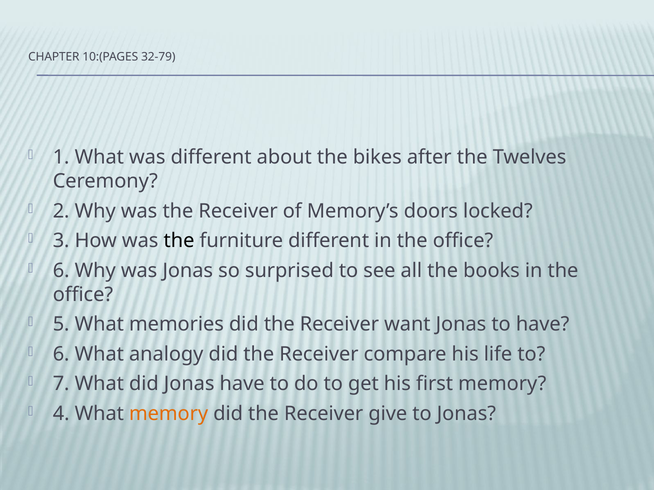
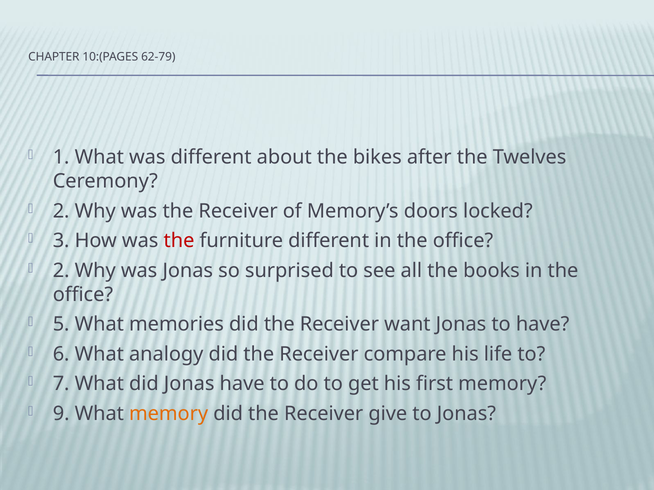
32-79: 32-79 -> 62-79 (158, 57)
the colour: black -> red (179, 241)
6: 6 -> 2 (61, 271)
4: 4 -> 9 (61, 414)
